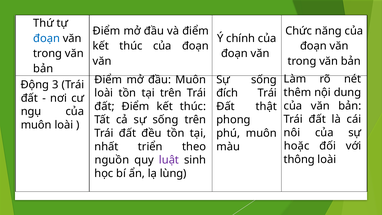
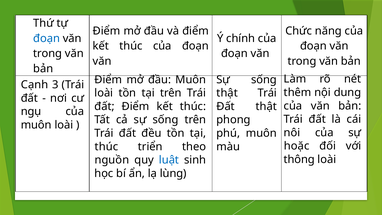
Động: Động -> Cạnh (35, 85)
đích: đích -> thật (227, 93)
nhất: nhất -> thúc (106, 146)
luật colour: purple -> blue (169, 160)
